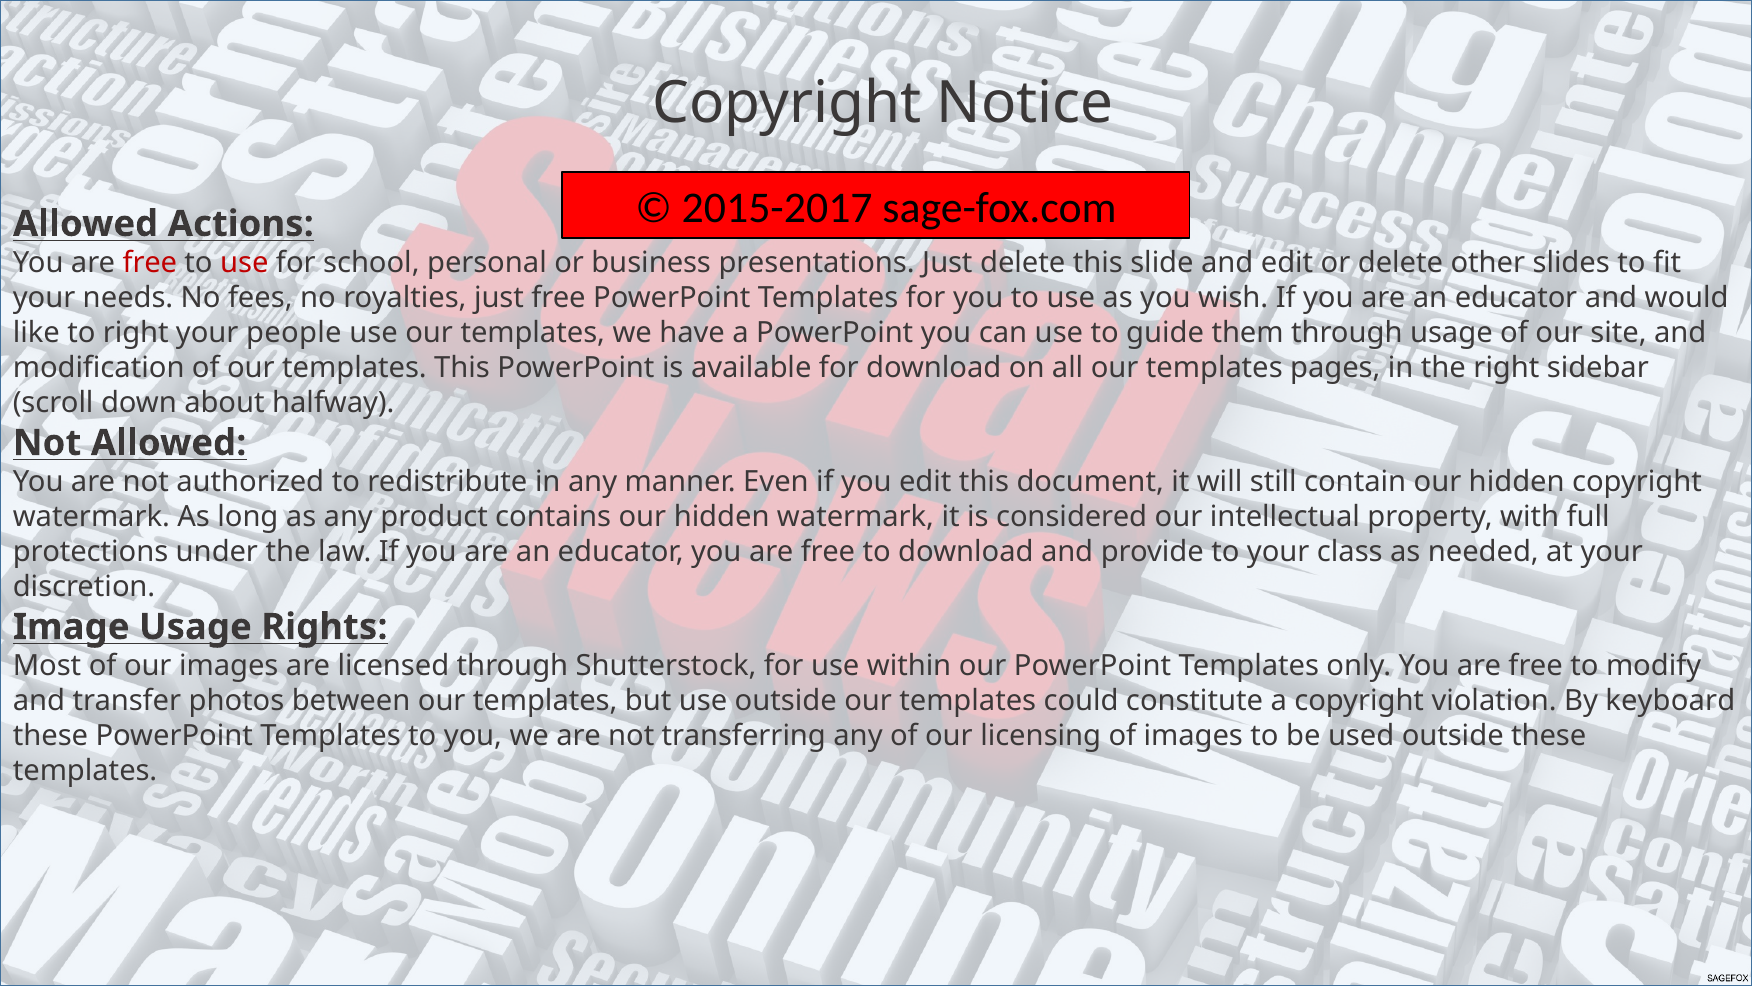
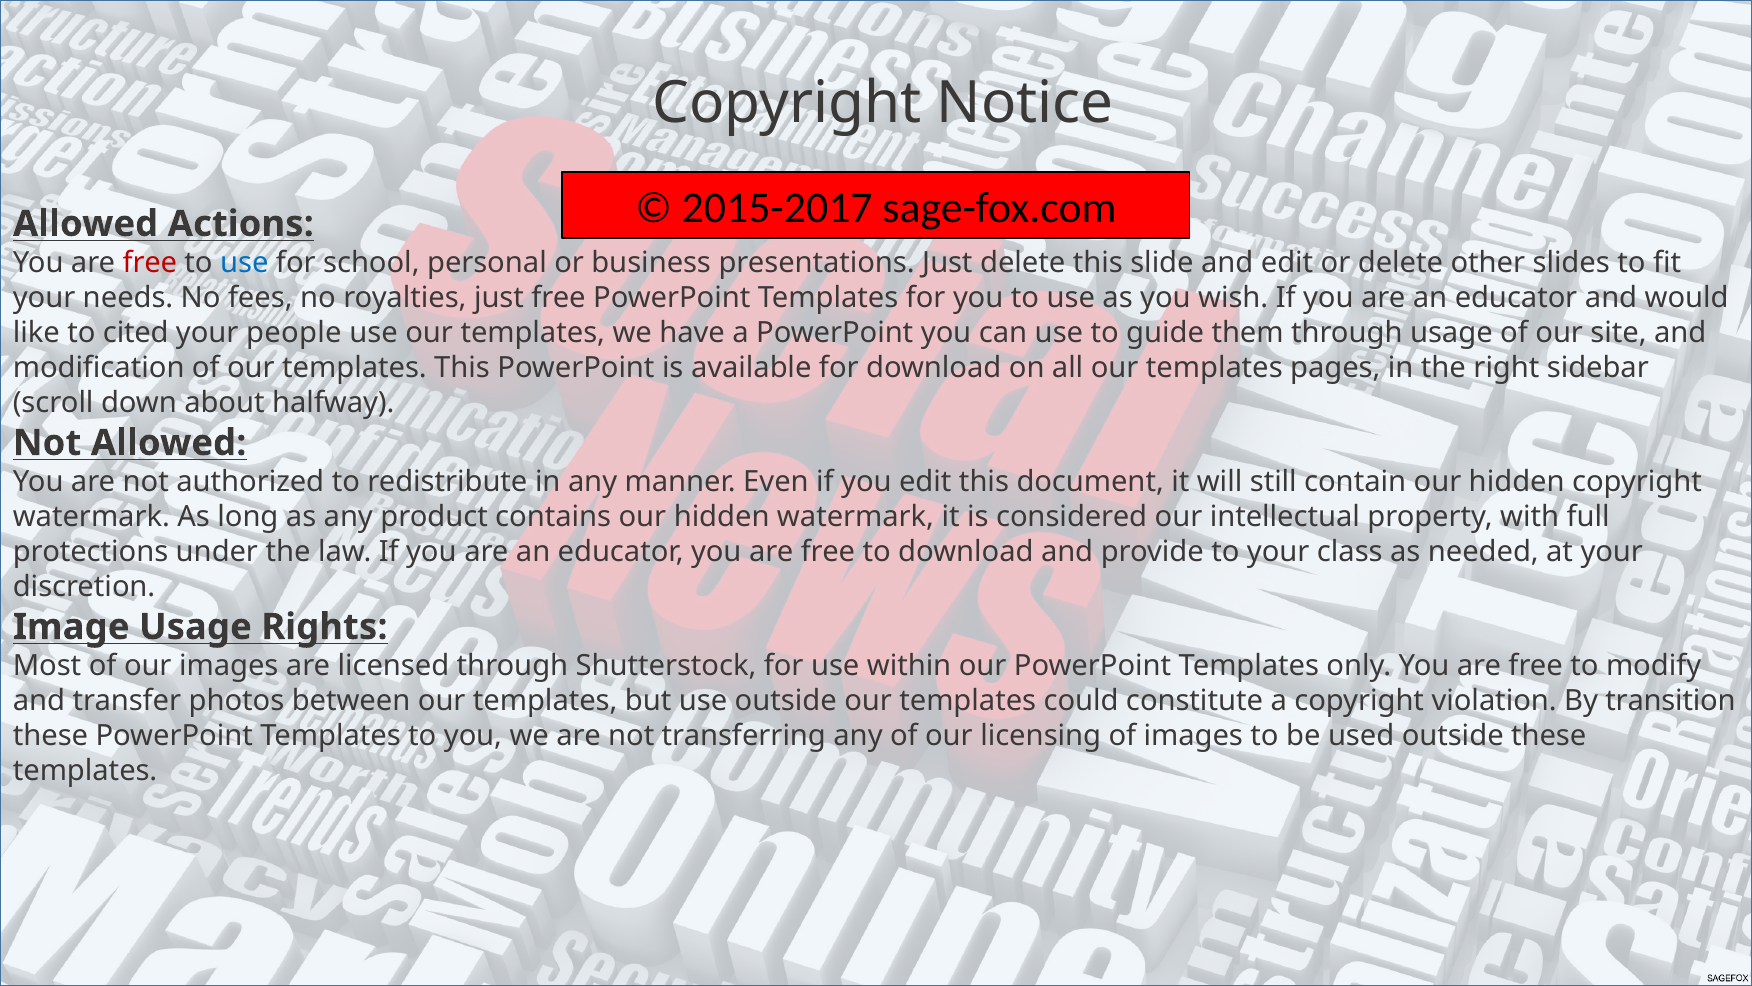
use colour: red -> blue (244, 263)
to right: right -> cited (136, 333)
keyboard: keyboard -> transition (1671, 701)
